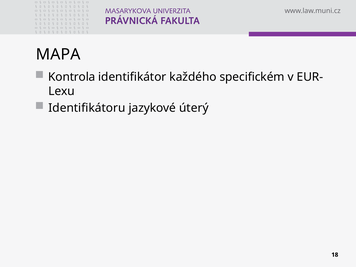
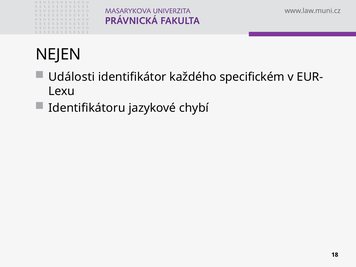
MAPA: MAPA -> NEJEN (58, 54)
Kontrola: Kontrola -> Události (72, 77)
úterý: úterý -> chybí (194, 108)
